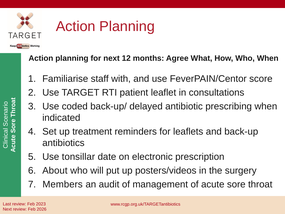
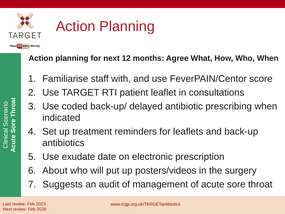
tonsillar: tonsillar -> exudate (78, 157)
Members: Members -> Suggests (63, 184)
